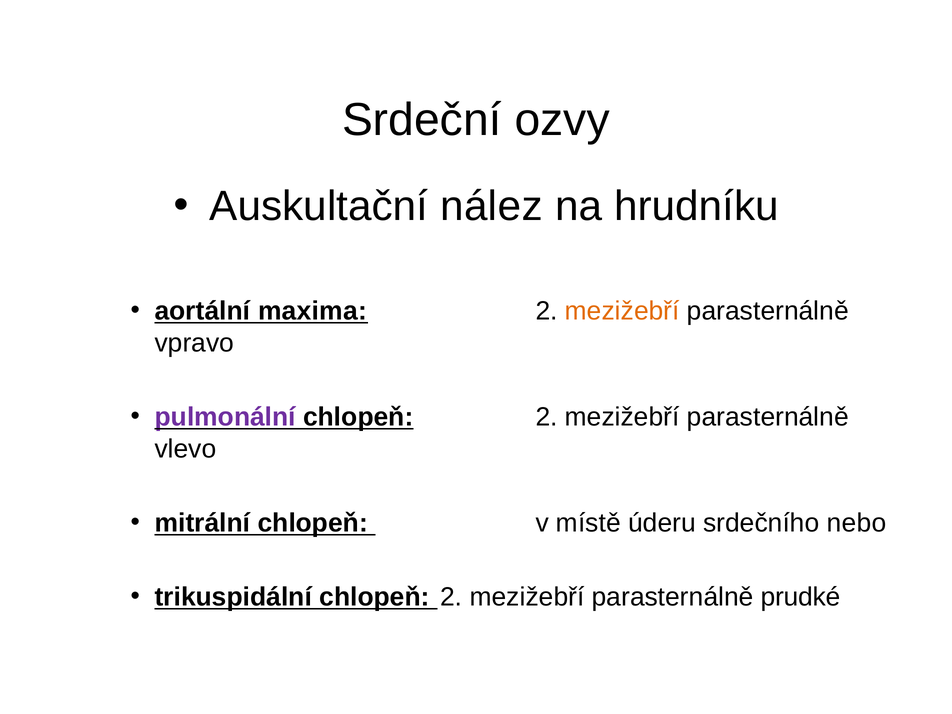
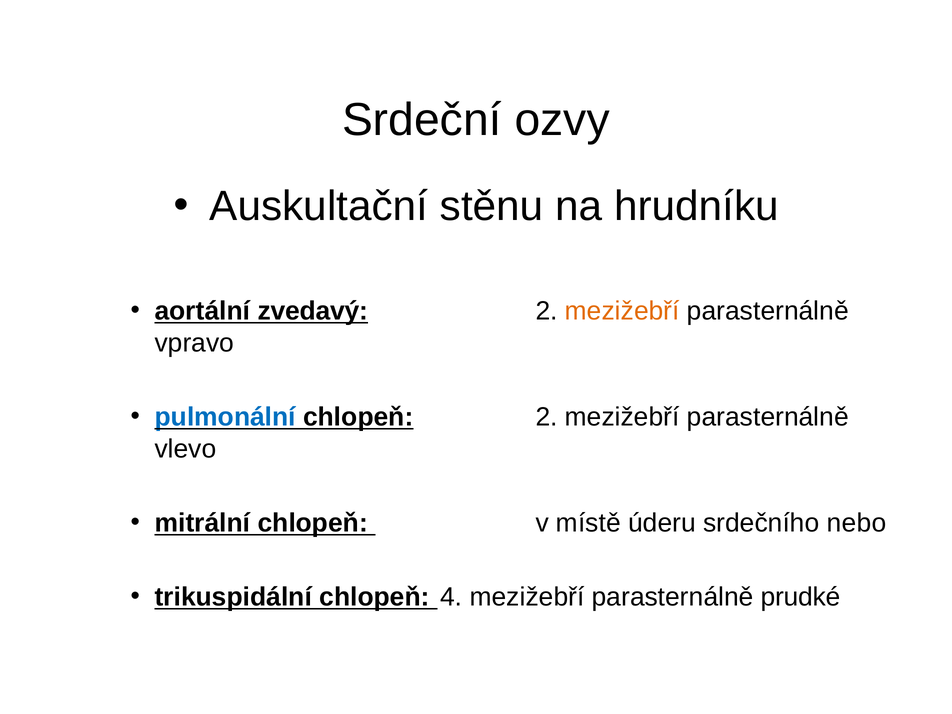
nález: nález -> stěnu (492, 206)
maxima: maxima -> zvedavý (313, 311)
pulmonální colour: purple -> blue (225, 417)
trikuspidální chlopeň 2: 2 -> 4 (451, 597)
